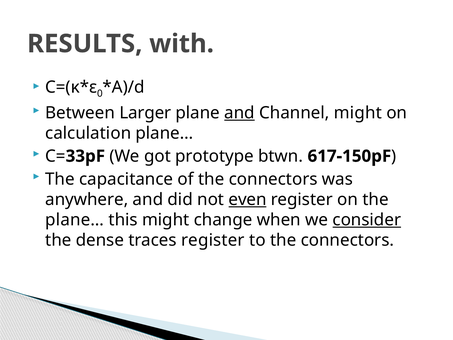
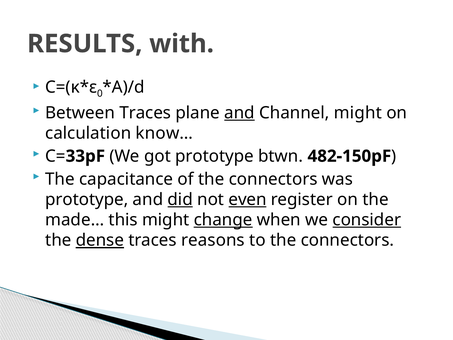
Between Larger: Larger -> Traces (145, 113)
calculation plane…: plane… -> know… (164, 133)
617-150pF: 617-150pF -> 482-150pF (349, 156)
anywhere: anywhere -> prototype (87, 199)
did underline: none -> present (180, 199)
plane…: plane… -> made… (75, 220)
change underline: none -> present (223, 220)
dense underline: none -> present (100, 240)
traces register: register -> reasons (213, 240)
